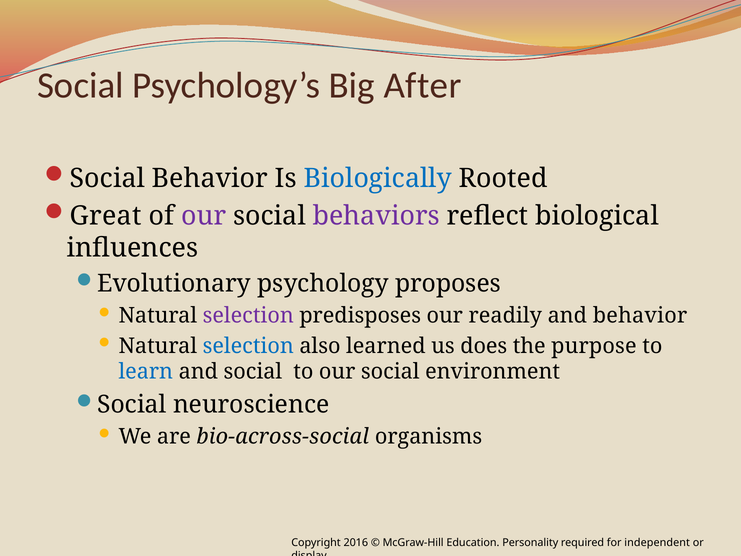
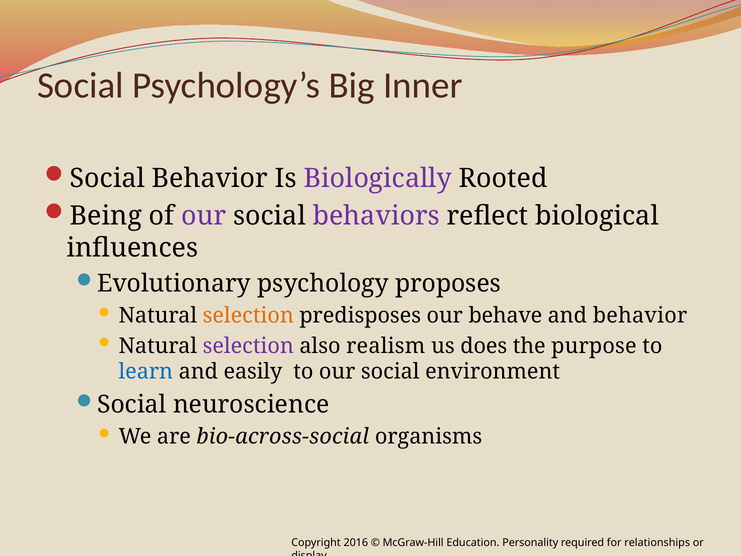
After: After -> Inner (423, 86)
Biologically colour: blue -> purple (378, 178)
Great: Great -> Being (106, 216)
selection colour: purple -> orange (248, 315)
readily: readily -> behave (505, 315)
selection colour: blue -> purple (248, 346)
learned: learned -> realism (386, 346)
and social: social -> easily (253, 372)
independent: independent -> relationships (657, 542)
